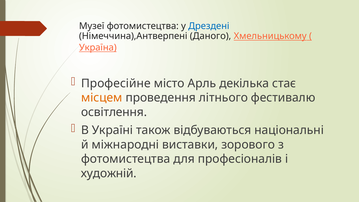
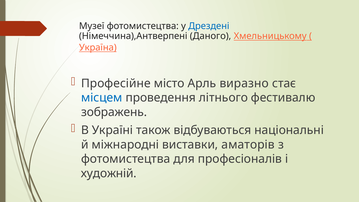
декілька: декілька -> виразно (244, 83)
місцем colour: orange -> blue (102, 98)
освітлення: освітлення -> зображень (114, 112)
зорового: зорового -> аматорів (248, 145)
